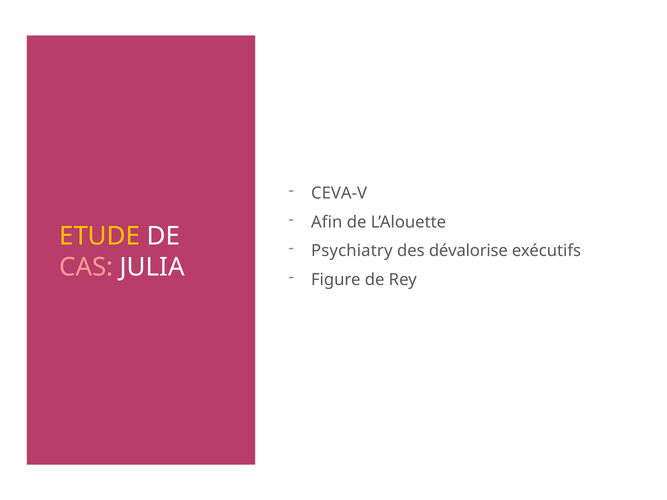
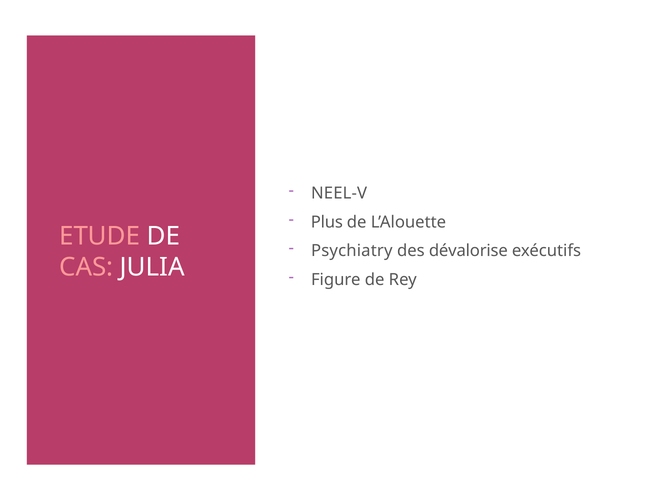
CEVA-V: CEVA-V -> NEEL-V (339, 193)
Afin: Afin -> Plus (327, 222)
ETUDE colour: yellow -> pink (100, 236)
